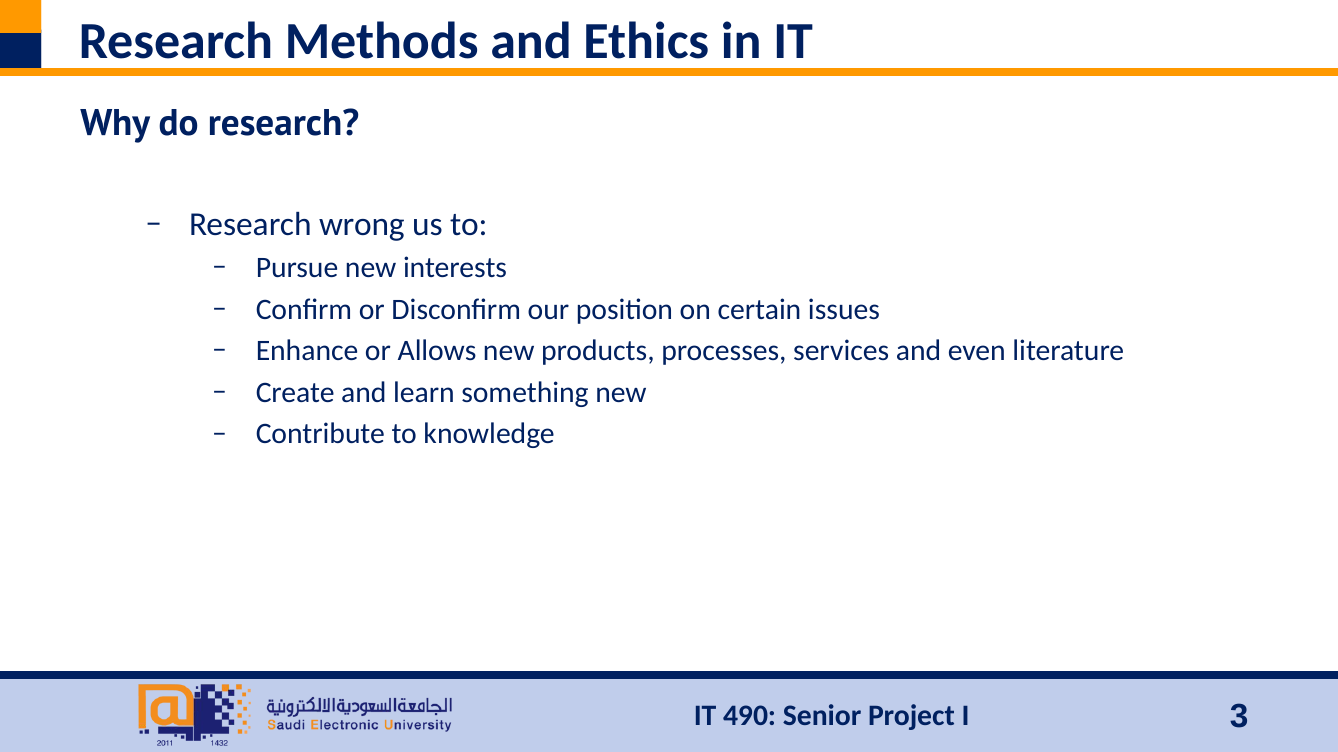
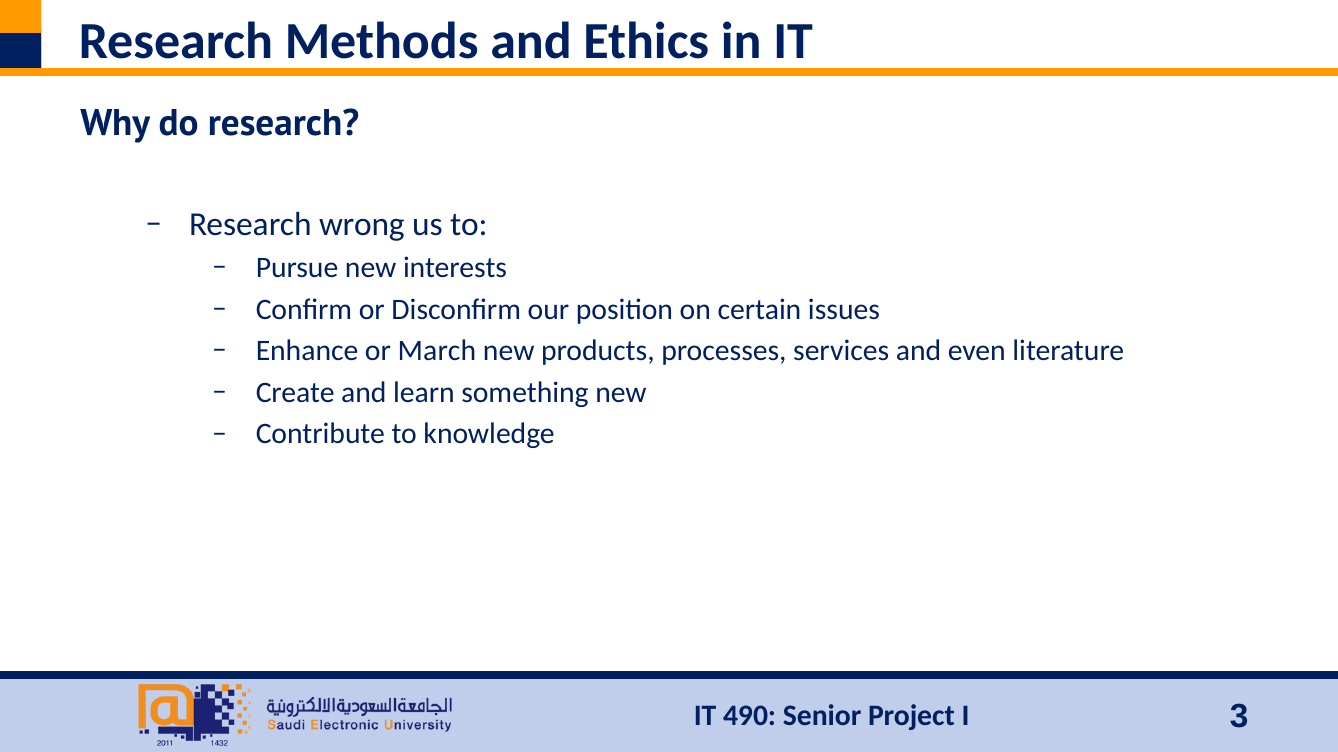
Allows: Allows -> March (437, 351)
